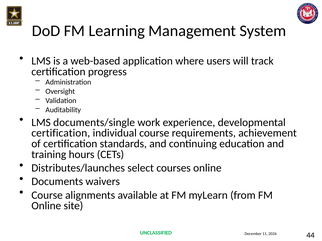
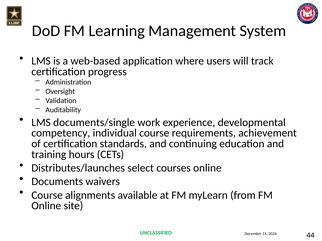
certification: certification -> competency (61, 133)
